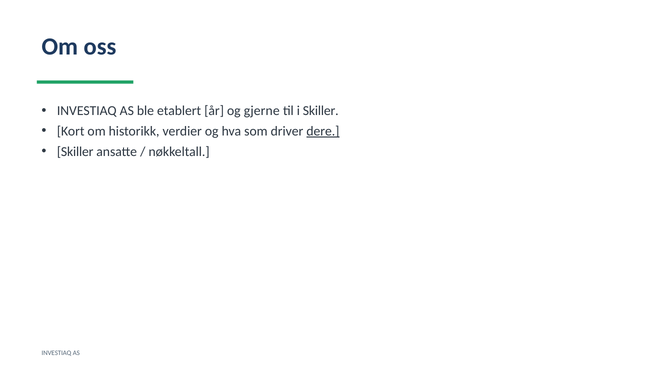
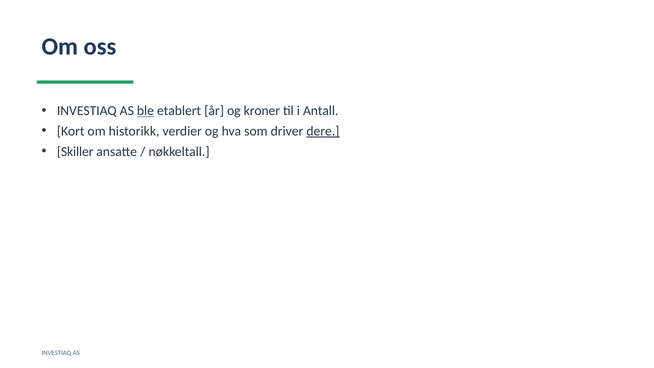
ble underline: none -> present (145, 111)
gjerne: gjerne -> kroner (262, 111)
i Skiller: Skiller -> Antall (321, 111)
